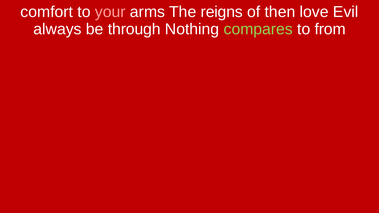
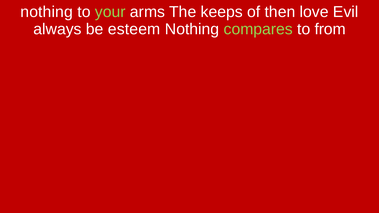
comfort: comfort -> nothing (47, 12)
your colour: pink -> light green (110, 12)
reigns: reigns -> keeps (222, 12)
through: through -> esteem (134, 29)
